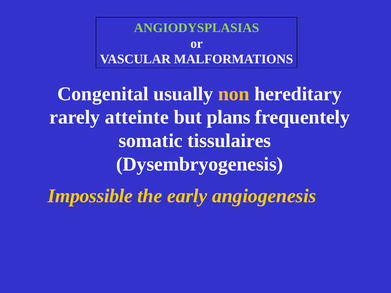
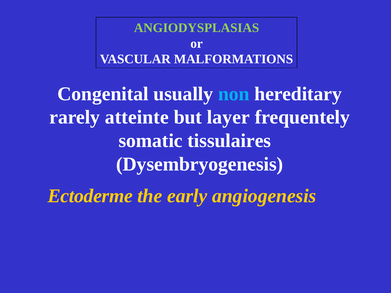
non colour: yellow -> light blue (234, 94)
plans: plans -> layer (228, 117)
Impossible: Impossible -> Ectoderme (90, 196)
